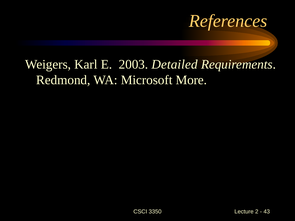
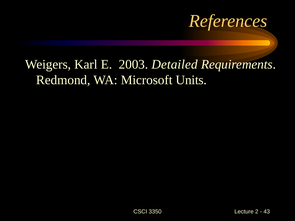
More: More -> Units (191, 80)
